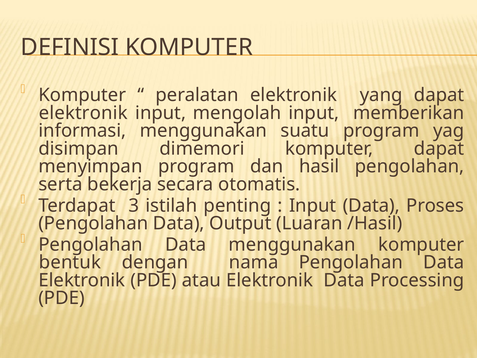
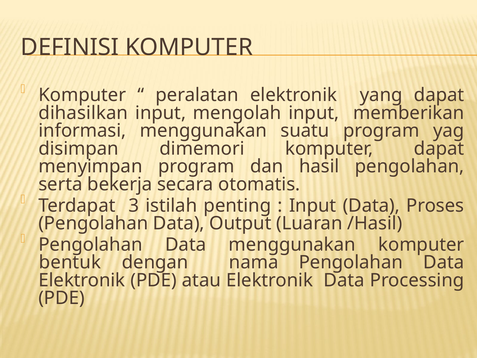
elektronik: elektronik -> dihasilkan (83, 113)
